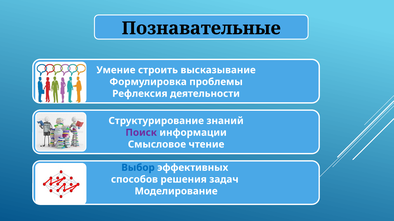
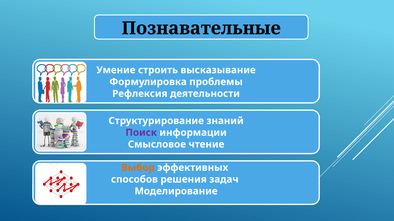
Выбор colour: blue -> orange (138, 168)
